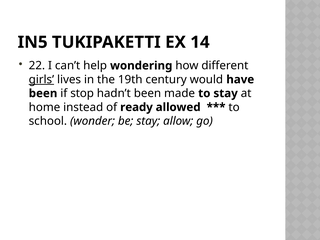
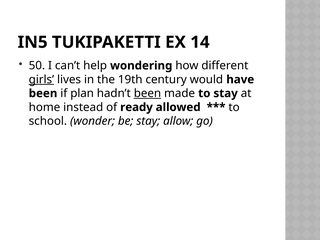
22: 22 -> 50 (37, 66)
stop: stop -> plan (82, 93)
been underline: none -> present (147, 93)
